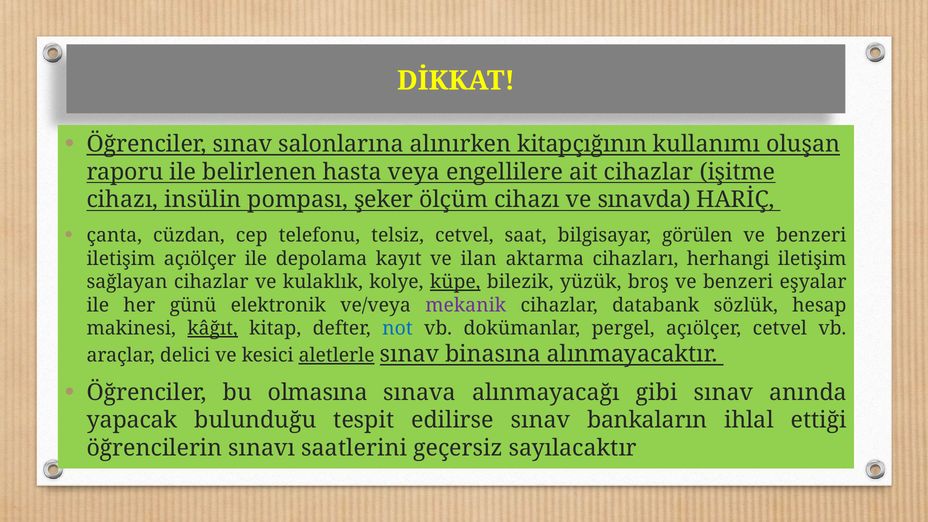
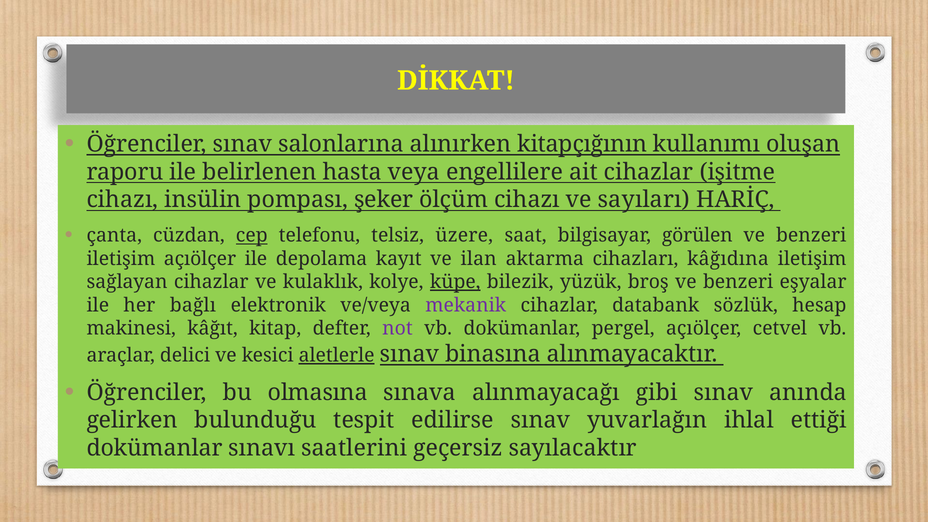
sınavda: sınavda -> sayıları (644, 200)
cep underline: none -> present (252, 236)
telsiz cetvel: cetvel -> üzere (464, 236)
herhangi: herhangi -> kâğıdına (728, 259)
günü: günü -> bağlı (193, 305)
kâğıt underline: present -> none (213, 328)
not colour: blue -> purple (397, 328)
yapacak: yapacak -> gelirken (132, 420)
bankaların: bankaların -> yuvarlağın (647, 420)
öğrencilerin: öğrencilerin -> dokümanlar (155, 448)
